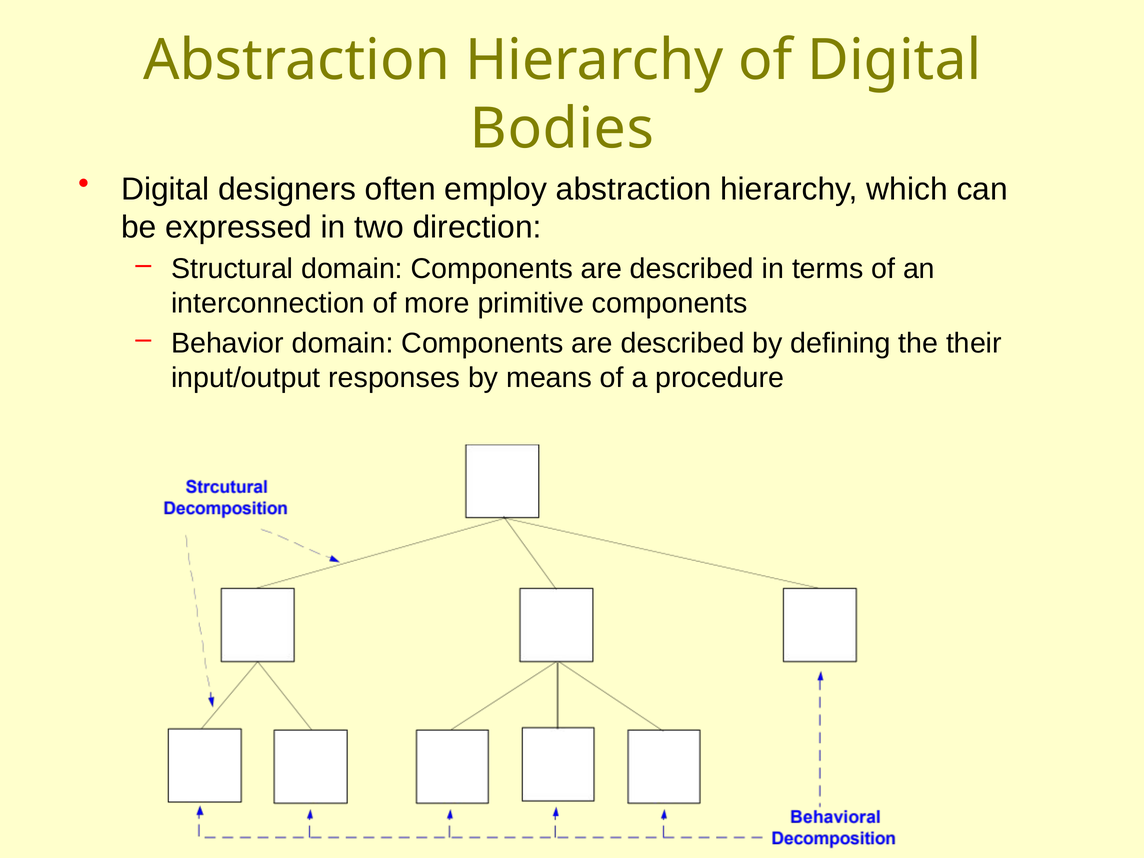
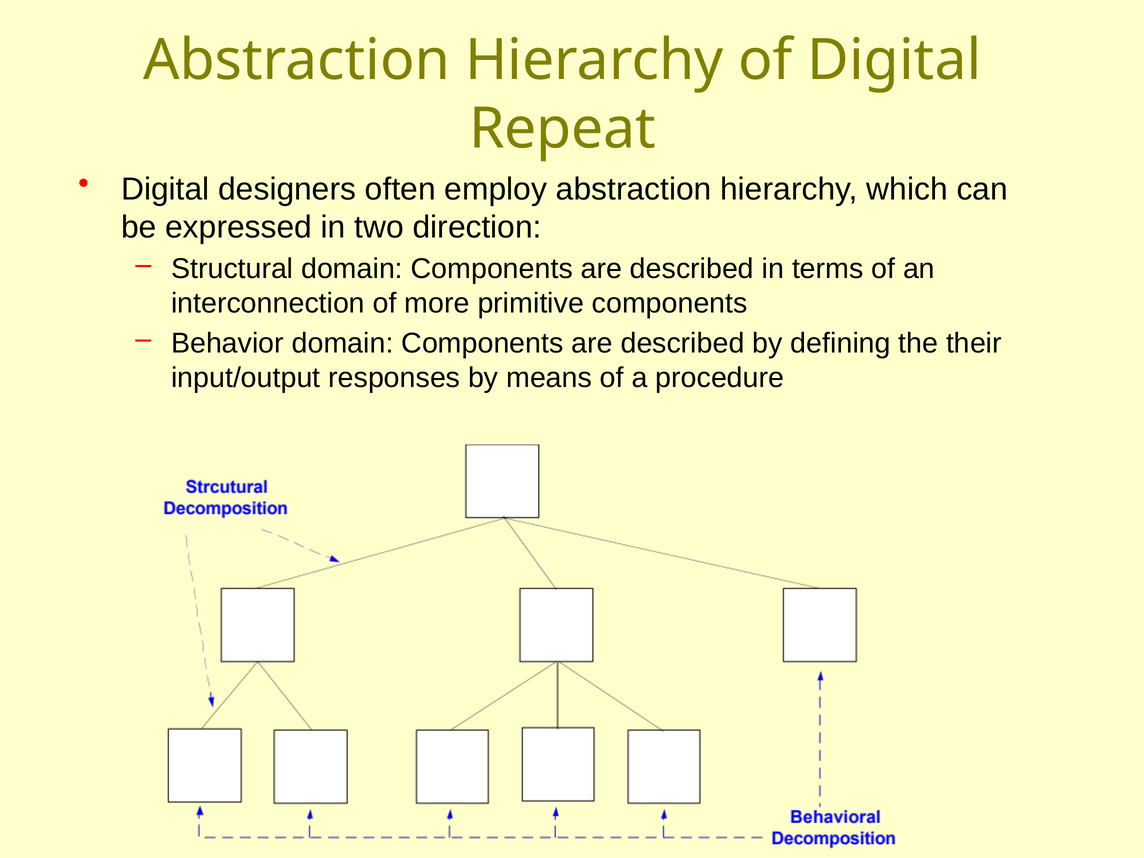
Bodies: Bodies -> Repeat (562, 129)
